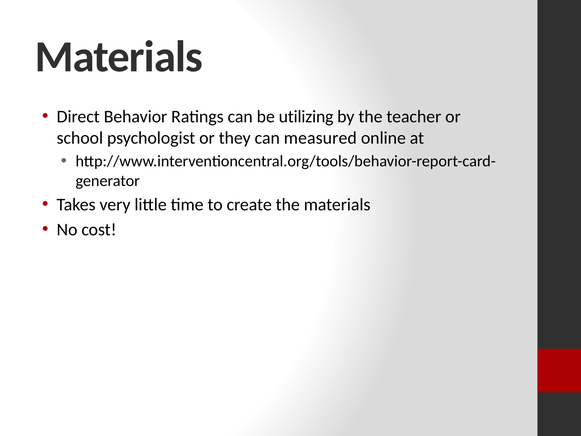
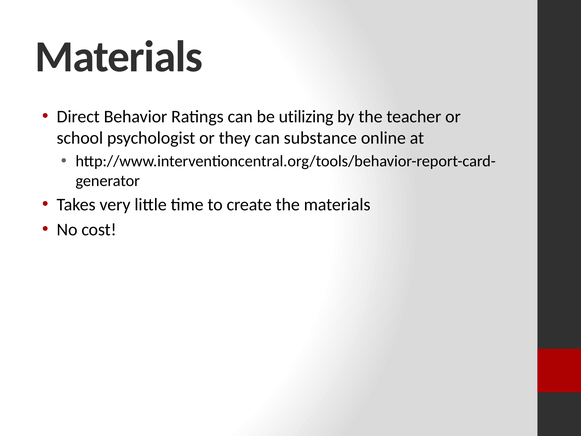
measured: measured -> substance (320, 138)
